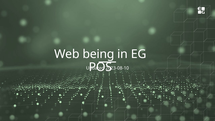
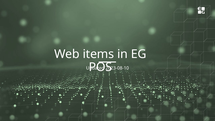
being: being -> items (98, 54)
